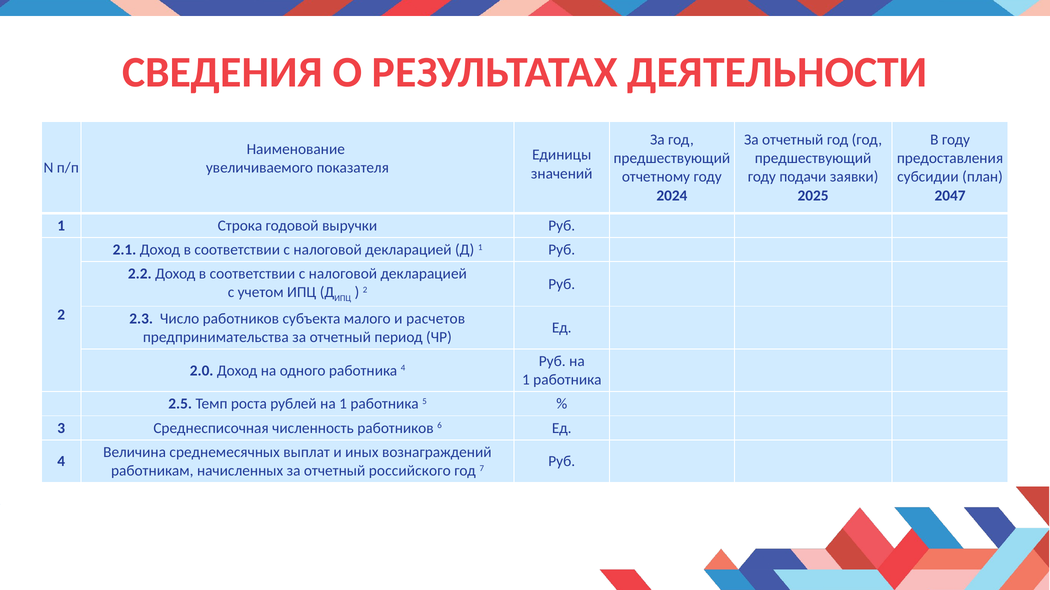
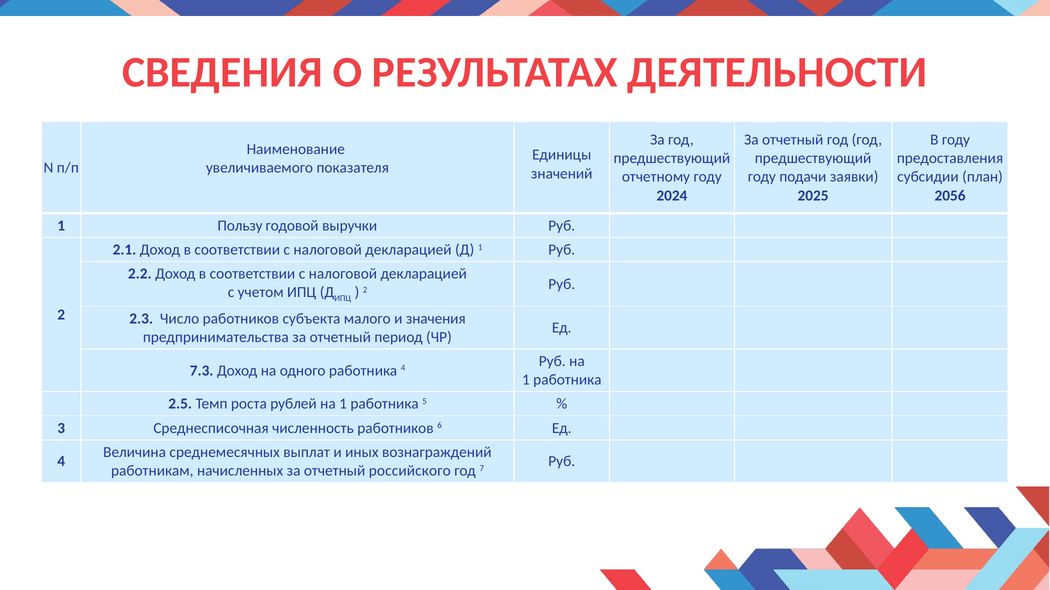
2047: 2047 -> 2056 (950, 196)
Строка: Строка -> Пользу (240, 226)
расчетов: расчетов -> значения (436, 319)
2.0: 2.0 -> 7.3 (202, 371)
